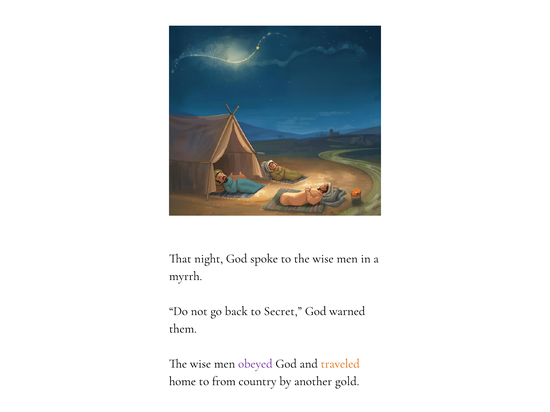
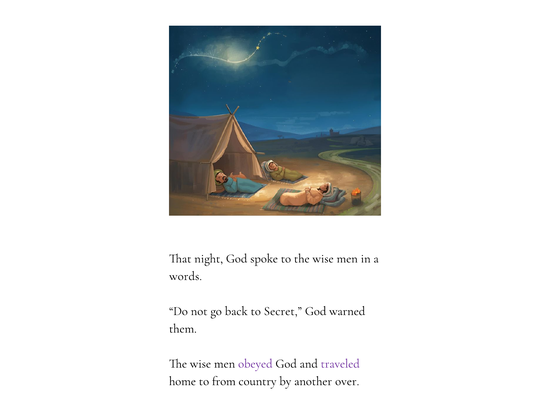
myrrh: myrrh -> words (186, 276)
traveled colour: orange -> purple (340, 364)
gold: gold -> over (347, 381)
